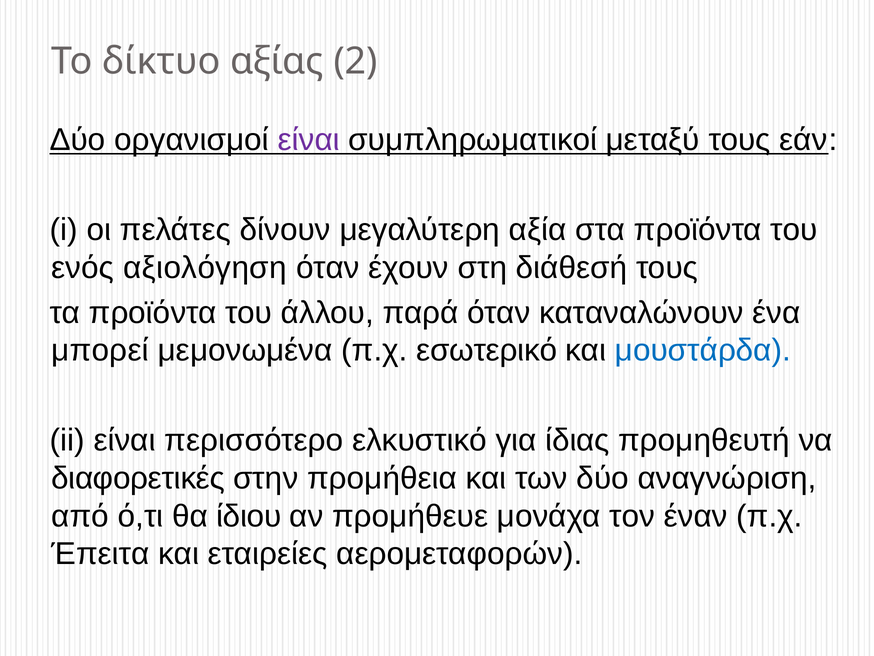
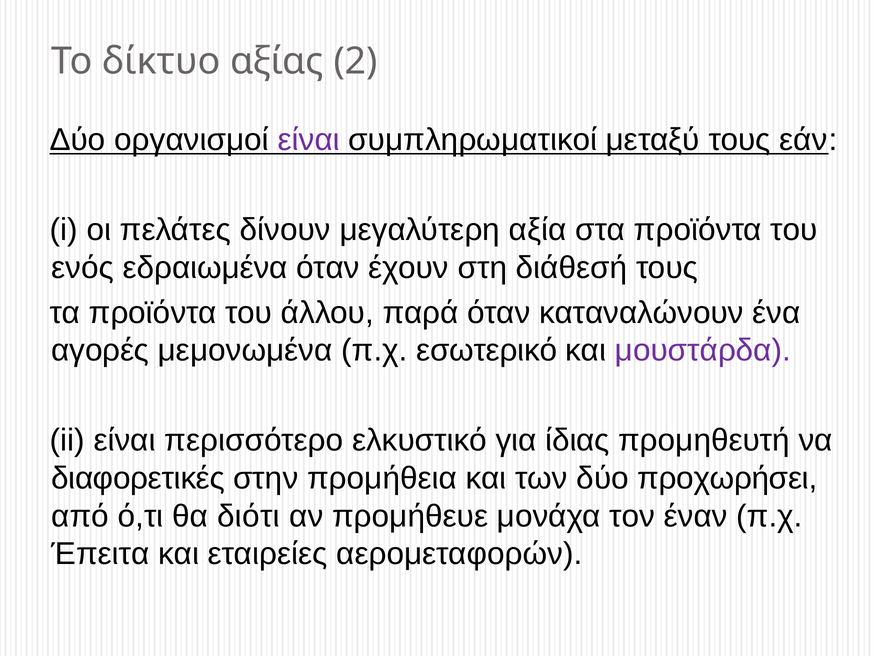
αξιολόγηση: αξιολόγηση -> εδραιωμένα (205, 268)
μπορεί: μπορεί -> αγορές (100, 350)
μουστάρδα colour: blue -> purple (703, 350)
αναγνώριση: αναγνώριση -> προχωρήσει (727, 478)
ίδιου: ίδιου -> διότι (248, 516)
